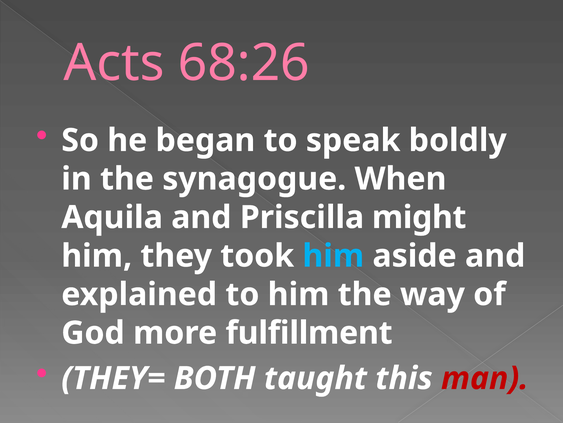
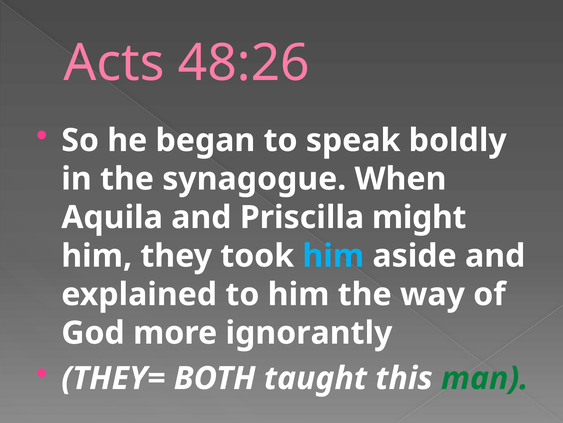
68:26: 68:26 -> 48:26 (244, 63)
fulfillment: fulfillment -> ignorantly (309, 332)
man colour: red -> green (485, 378)
